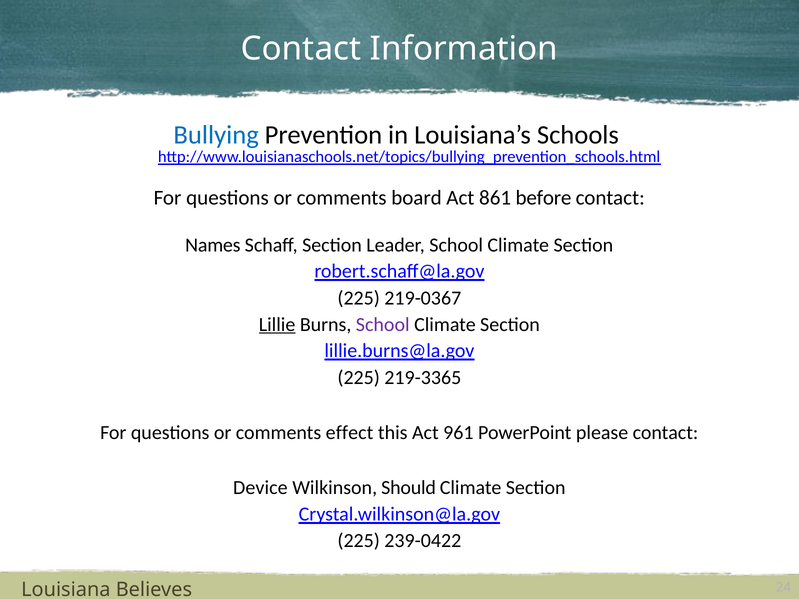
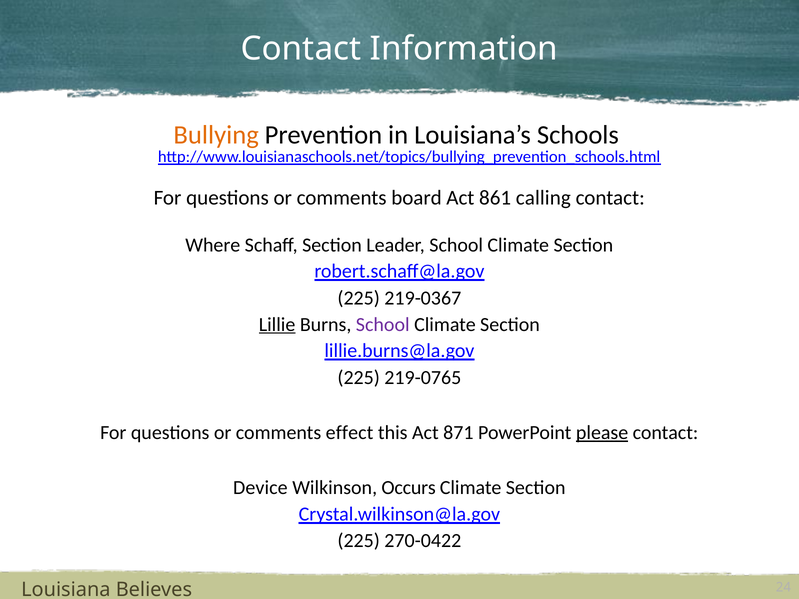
Bullying colour: blue -> orange (216, 135)
before: before -> calling (543, 198)
Names: Names -> Where (213, 245)
219-3365: 219-3365 -> 219-0765 (423, 378)
961: 961 -> 871 (458, 433)
please underline: none -> present (602, 433)
Should: Should -> Occurs (409, 488)
239-0422: 239-0422 -> 270-0422 (423, 541)
